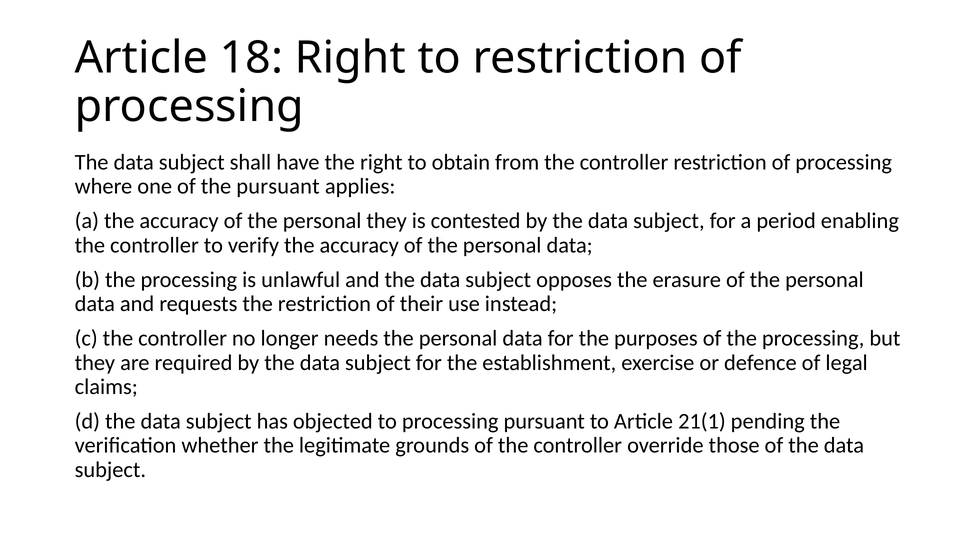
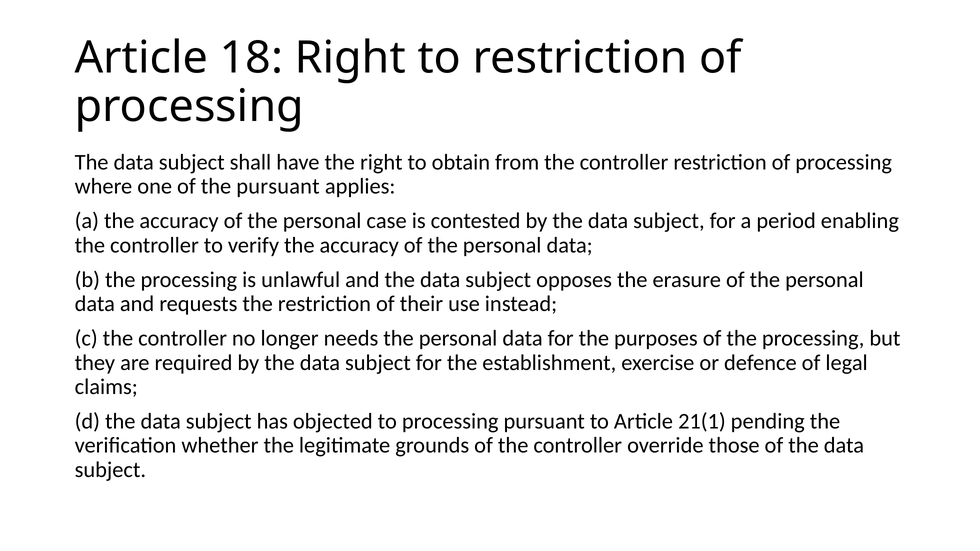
personal they: they -> case (387, 221)
